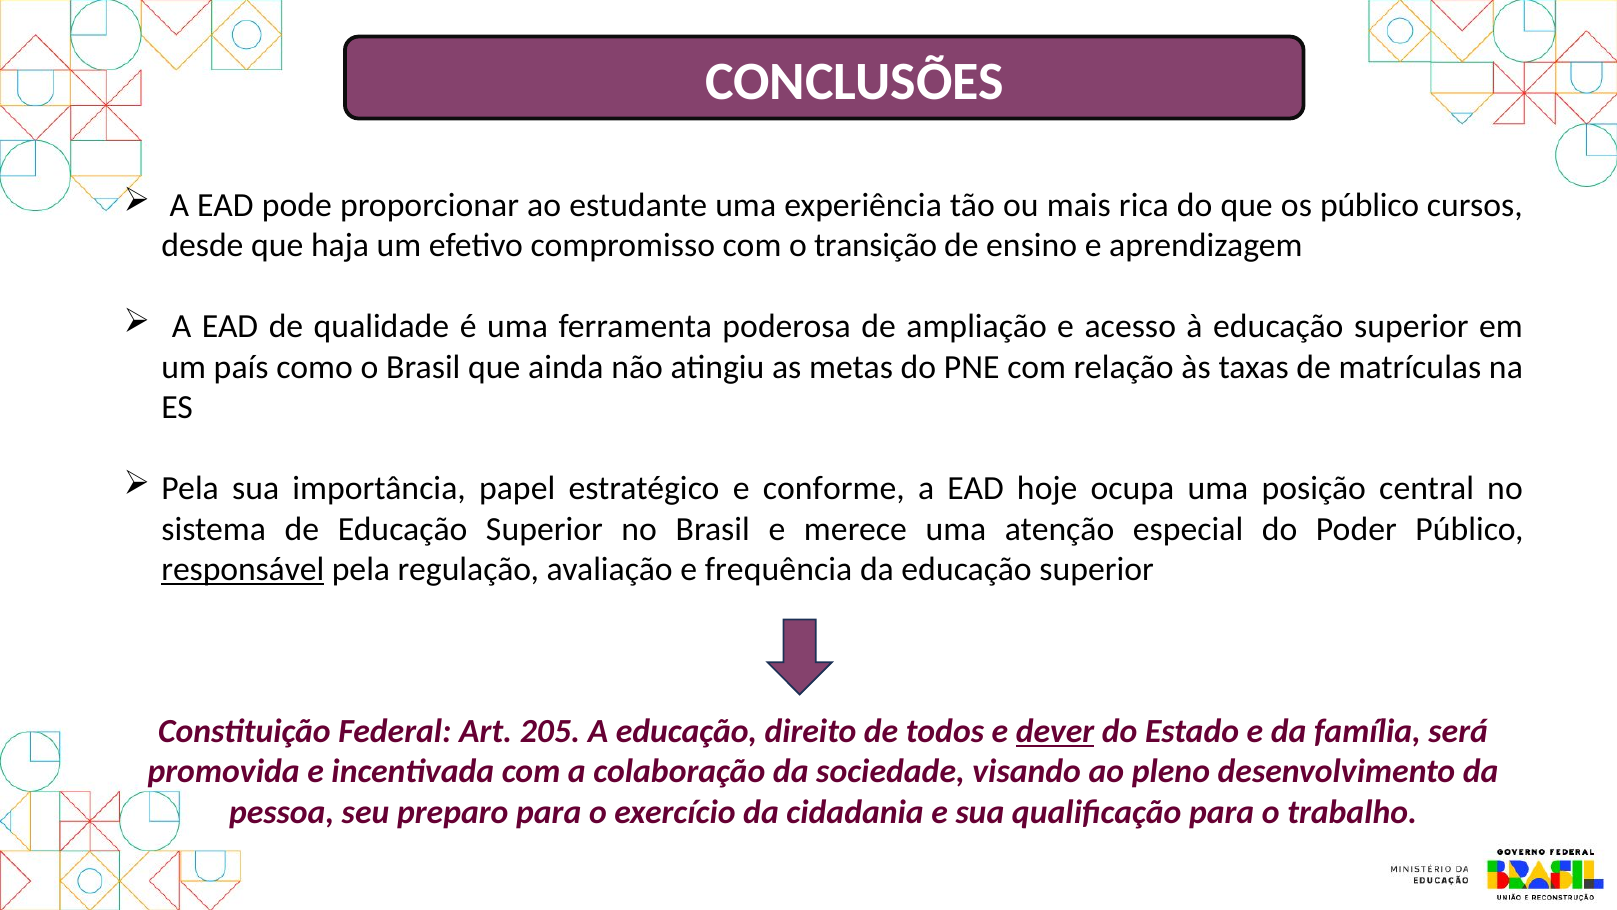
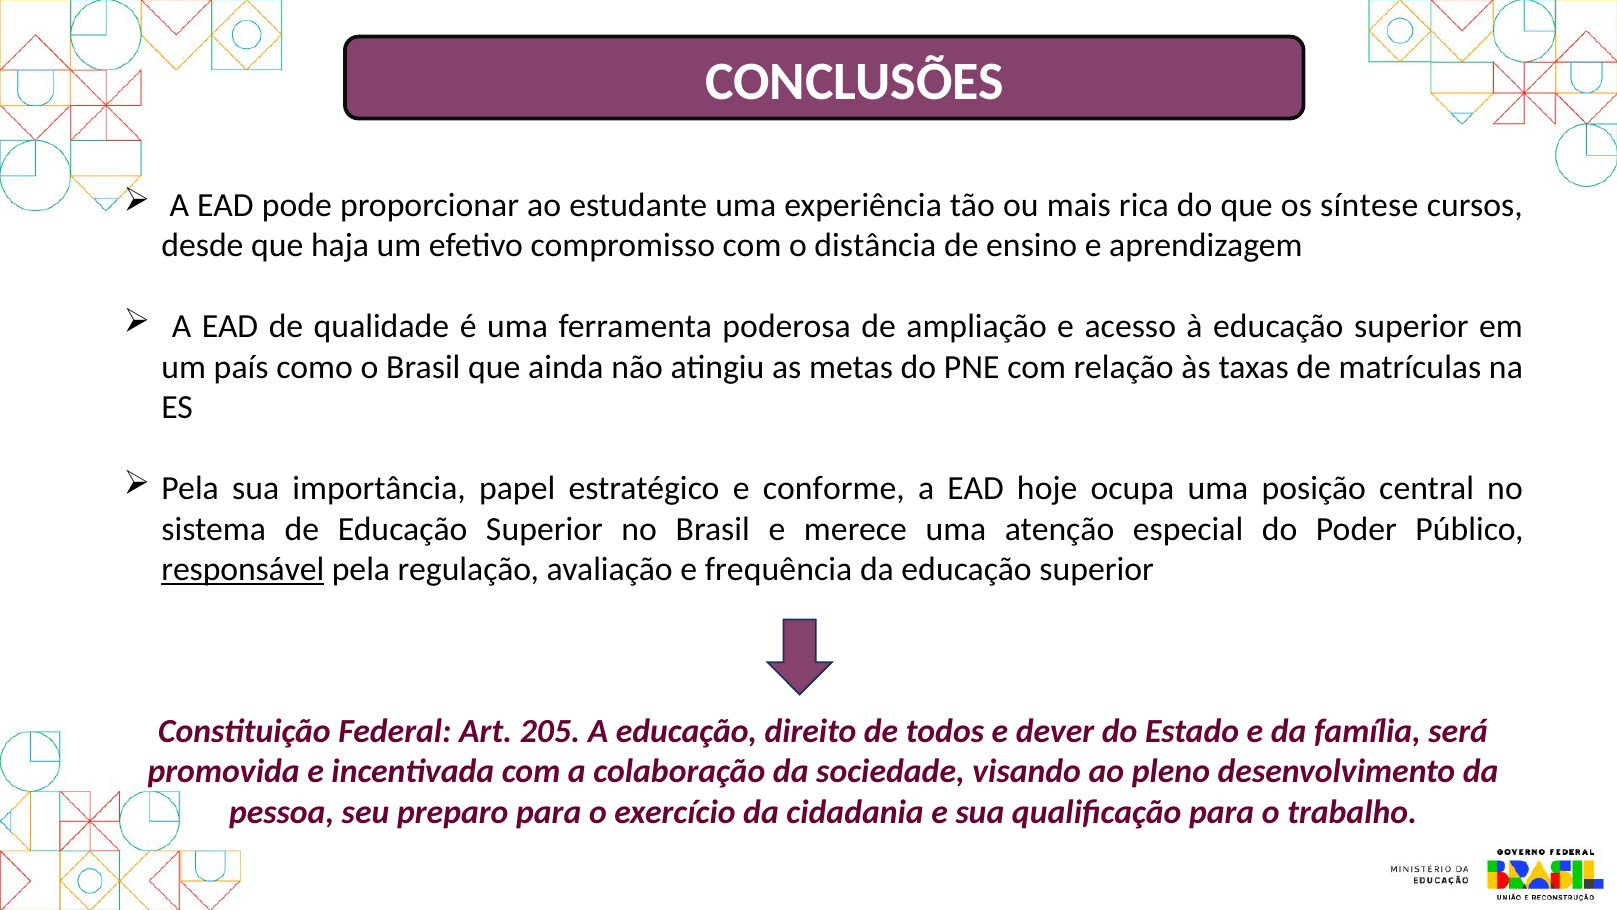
os público: público -> síntese (1369, 205)
transição: transição -> distância (875, 246)
dever underline: present -> none (1055, 731)
